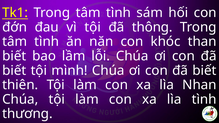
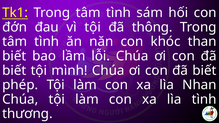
thiên: thiên -> phép (20, 85)
